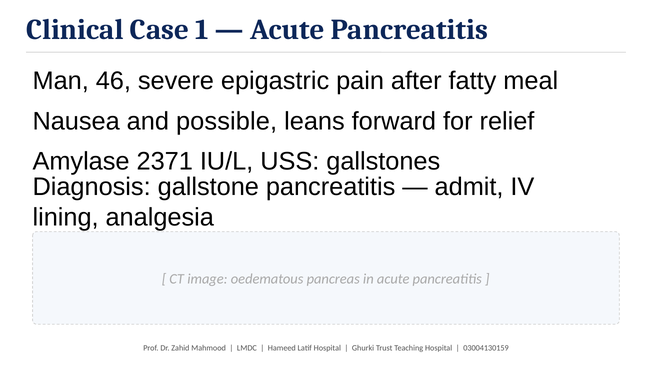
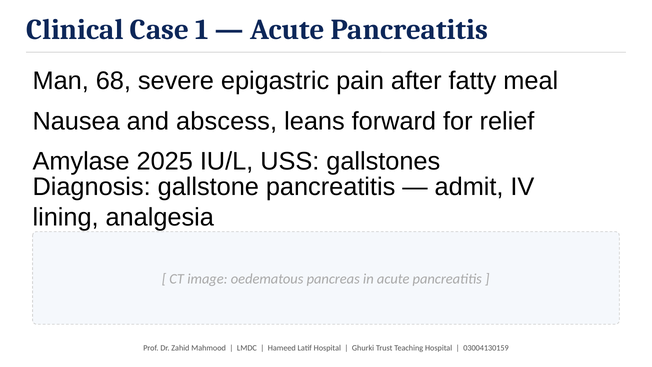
46: 46 -> 68 (113, 81)
possible: possible -> abscess (227, 121)
2371: 2371 -> 2025 (165, 161)
